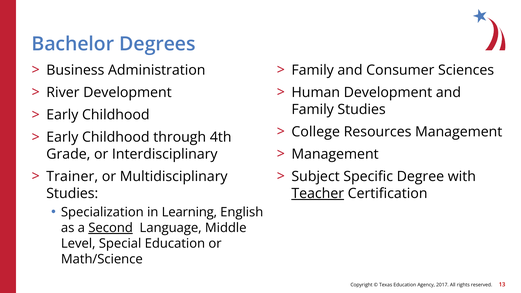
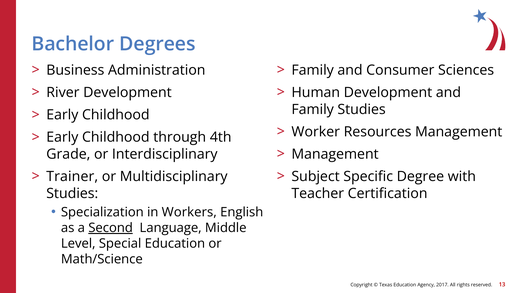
College: College -> Worker (316, 132)
Teacher underline: present -> none (318, 193)
Learning: Learning -> Workers (189, 212)
